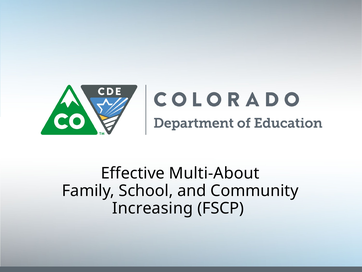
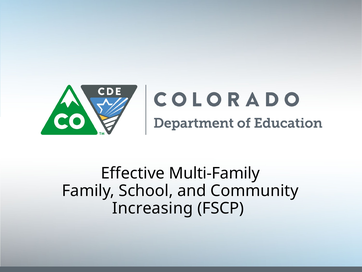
Multi-About: Multi-About -> Multi-Family (214, 173)
